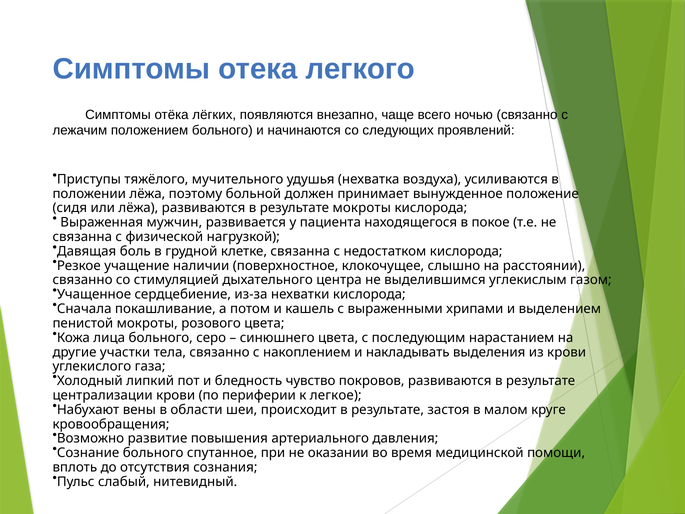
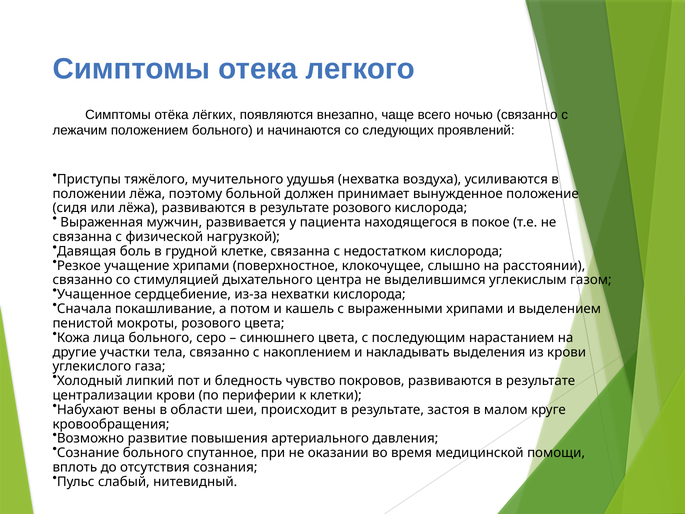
результате мокроты: мокроты -> розового (362, 208)
учащение наличии: наличии -> хрипами (201, 266)
легкое: легкое -> клетки (336, 395)
